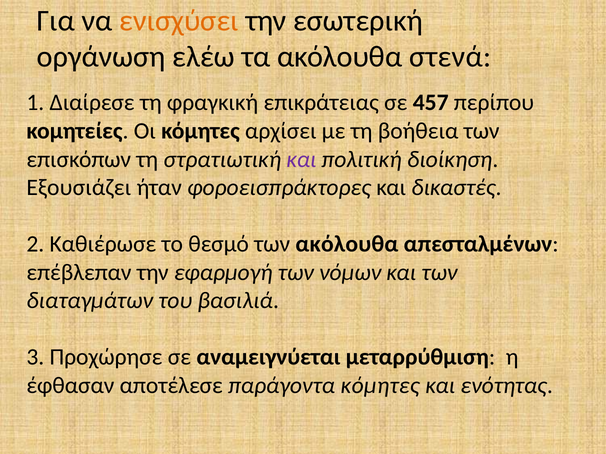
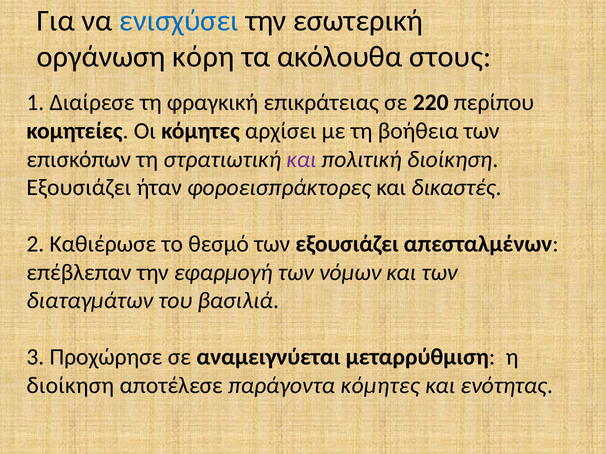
ενισχύσει colour: orange -> blue (179, 21)
ελέω: ελέω -> κόρη (203, 57)
στενά: στενά -> στους (450, 57)
457: 457 -> 220 (431, 103)
των ακόλουθα: ακόλουθα -> εξουσιάζει (347, 244)
έφθασαν: έφθασαν -> διοίκηση (70, 386)
